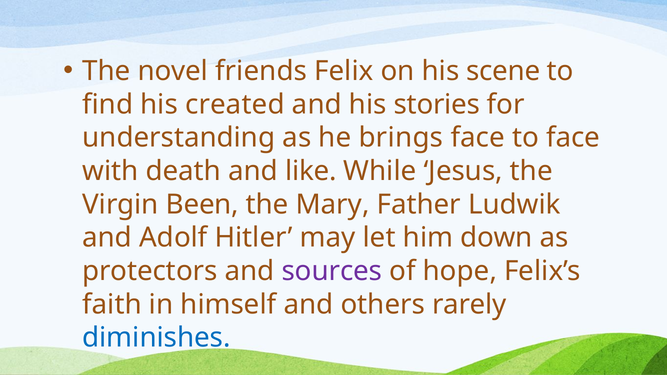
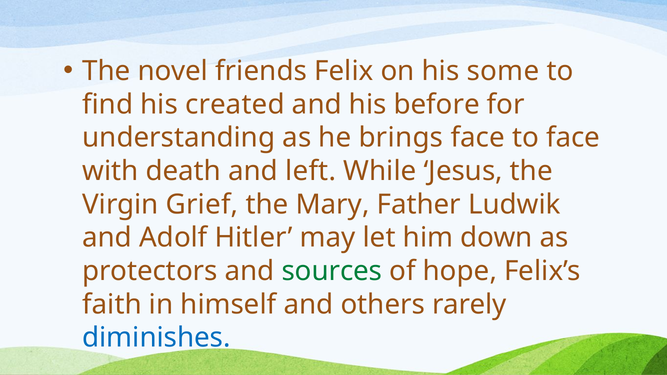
scene: scene -> some (503, 71)
stories: stories -> before (437, 104)
like: like -> left (311, 171)
Been: Been -> Grief (202, 205)
sources colour: purple -> green (332, 271)
